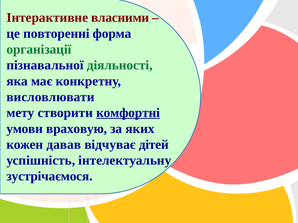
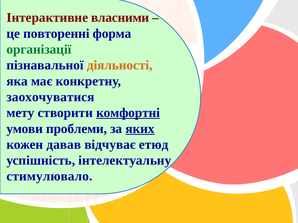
діяльності colour: green -> orange (120, 65)
висловлювати: висловлювати -> заохочуватися (50, 97)
враховую: враховую -> проблеми (77, 129)
яких underline: none -> present (140, 129)
дітей: дітей -> етюд (154, 145)
зустрічаємося: зустрічаємося -> стимулювало (49, 177)
